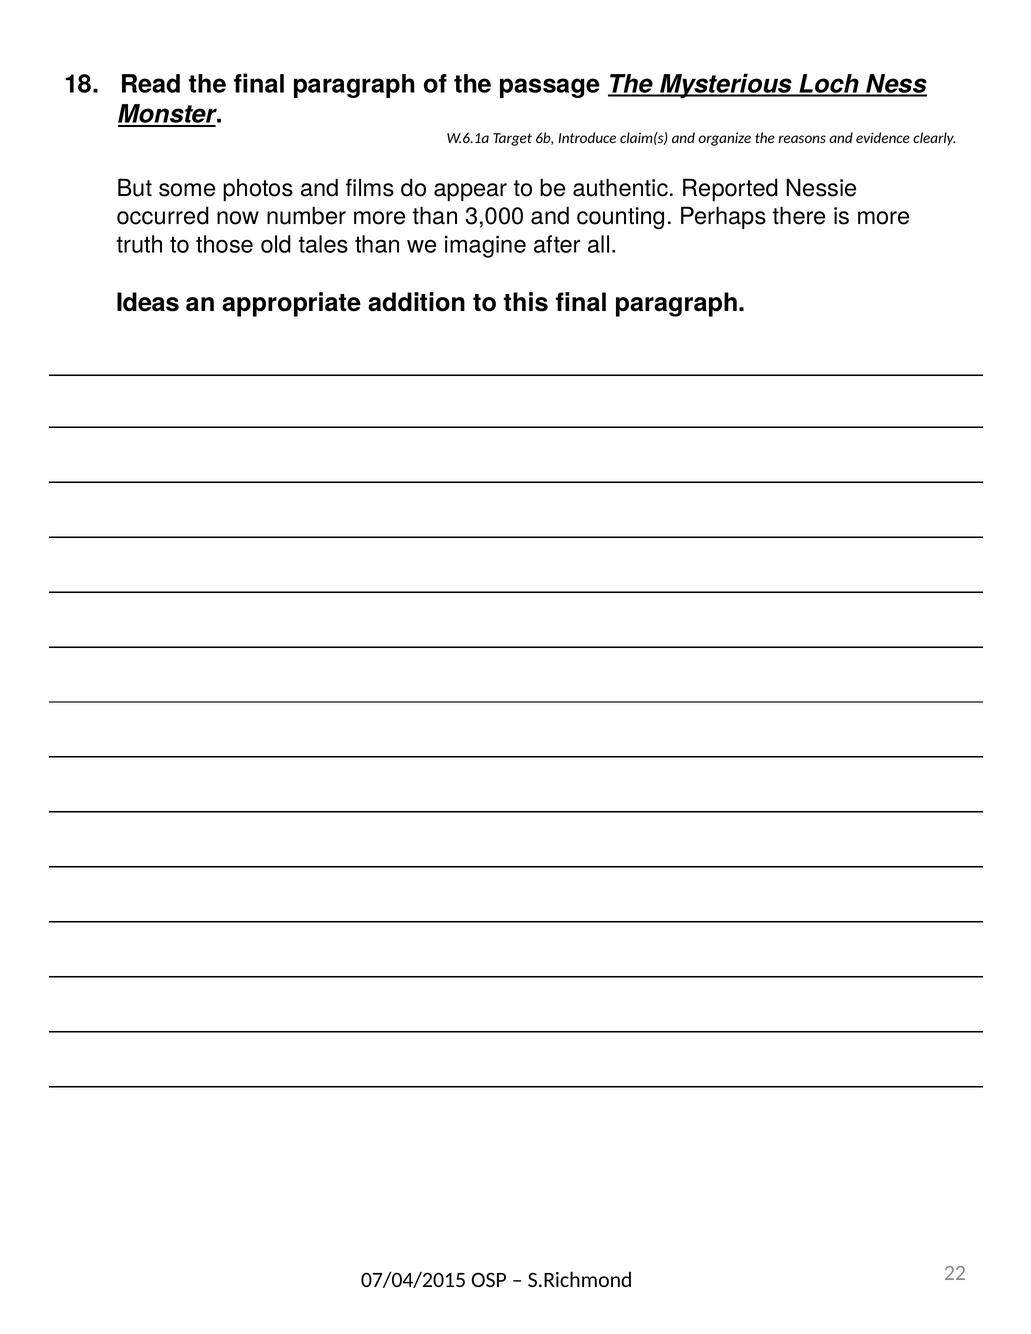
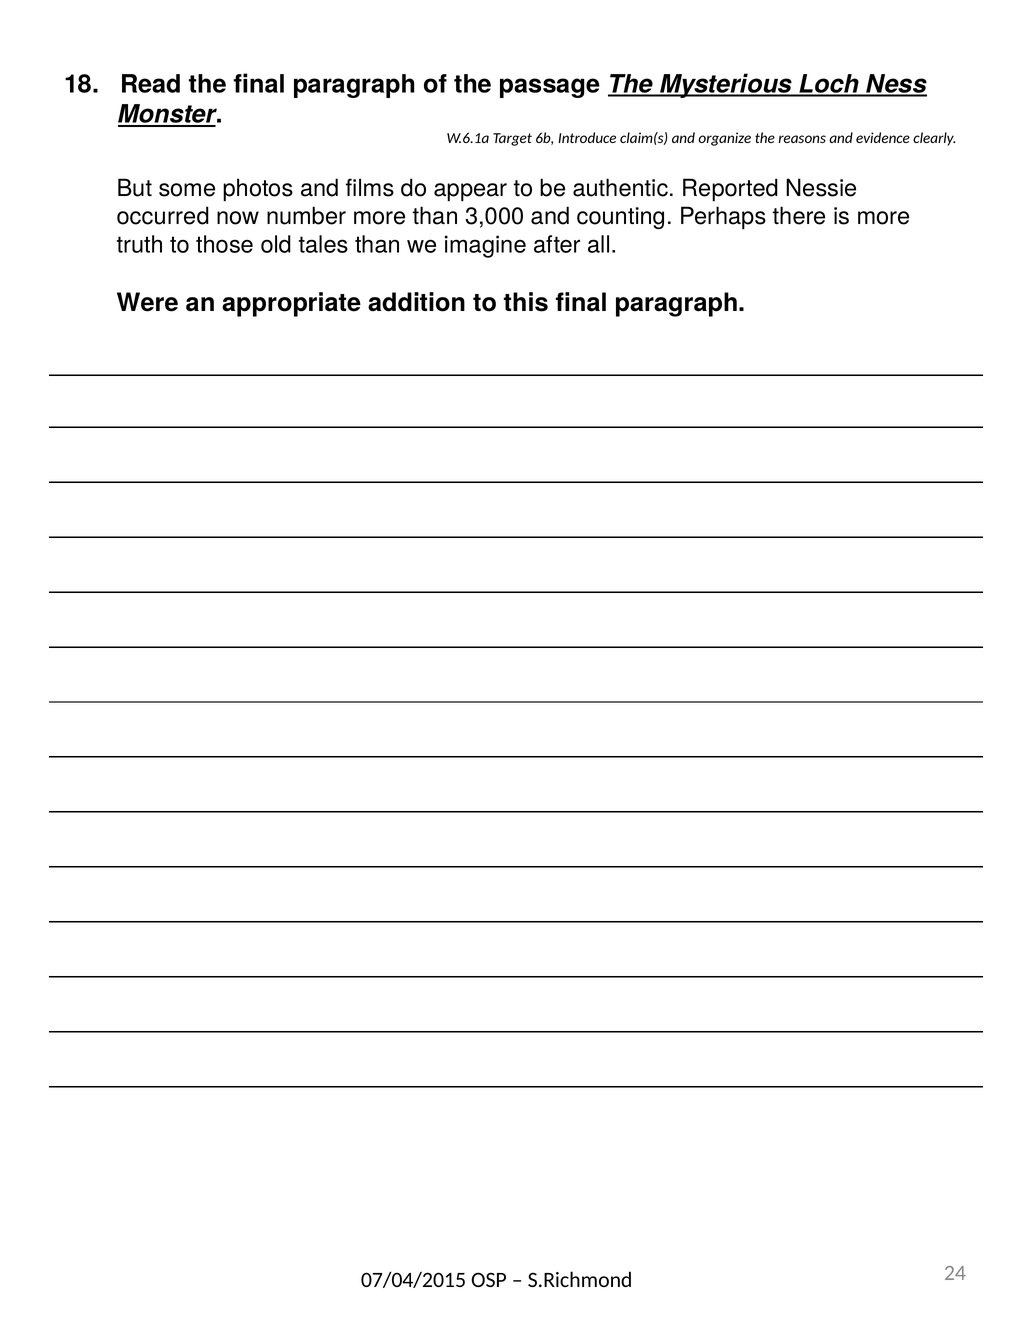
Ideas: Ideas -> Were (148, 303)
22: 22 -> 24 (955, 1273)
